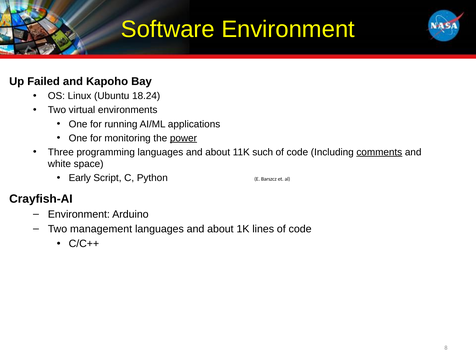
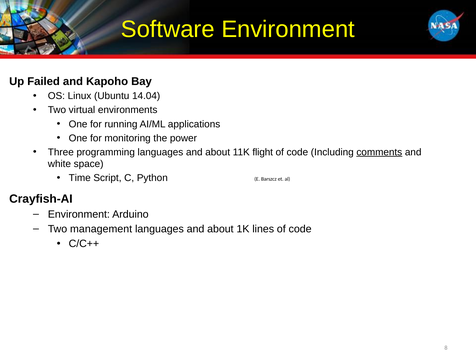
18.24: 18.24 -> 14.04 (146, 96)
power underline: present -> none (183, 138)
such: such -> flight (263, 152)
Early: Early -> Time (80, 178)
